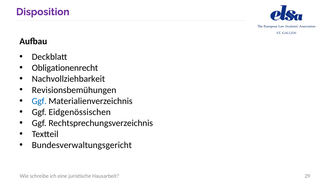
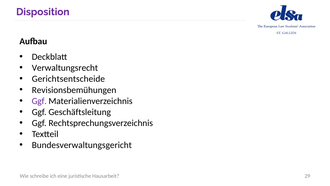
Obligationenrecht: Obligationenrecht -> Verwaltungsrecht (65, 68)
Nachvollziehbarkeit: Nachvollziehbarkeit -> Gerichtsentscheide (68, 79)
Ggf colour: blue -> purple (39, 101)
Eidgenössischen: Eidgenössischen -> Geschäftsleitung (80, 112)
